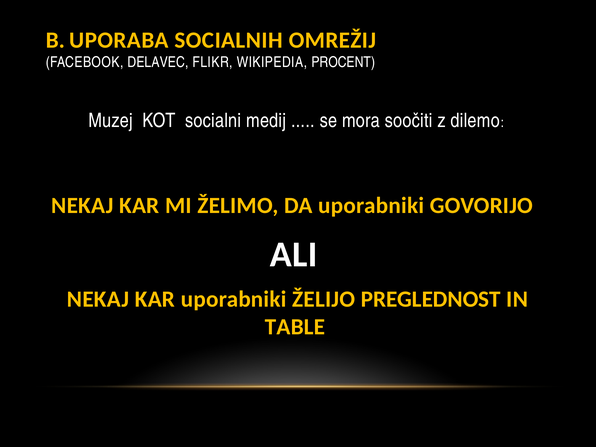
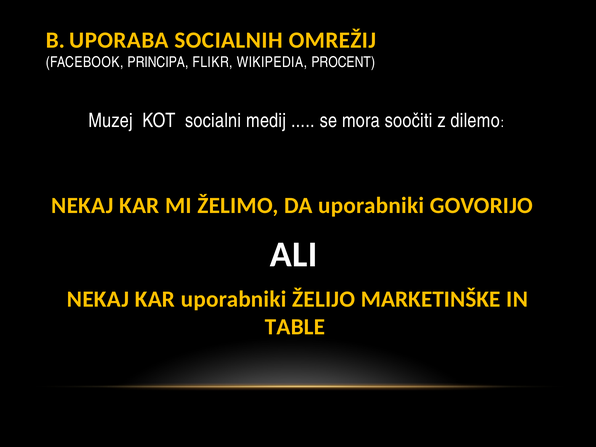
DELAVEC: DELAVEC -> PRINCIPA (158, 62)
PREGLEDNOST: PREGLEDNOST -> MARKETINŠKE (431, 299)
